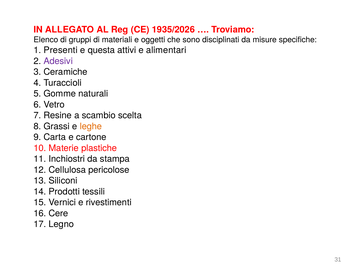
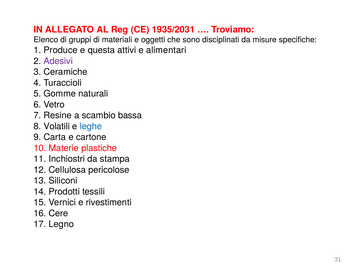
1935/2026: 1935/2026 -> 1935/2031 (173, 30)
Presenti: Presenti -> Produce (61, 50)
scelta: scelta -> bassa (130, 116)
Grassi: Grassi -> Volatili (57, 126)
leghe colour: orange -> blue (91, 126)
